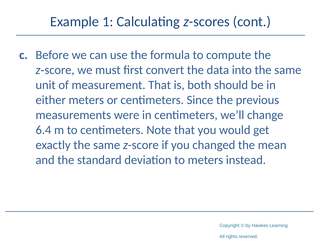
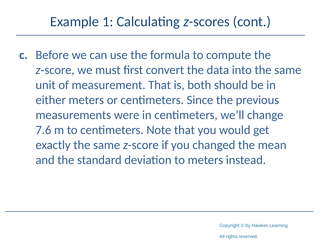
6.4: 6.4 -> 7.6 (43, 130)
